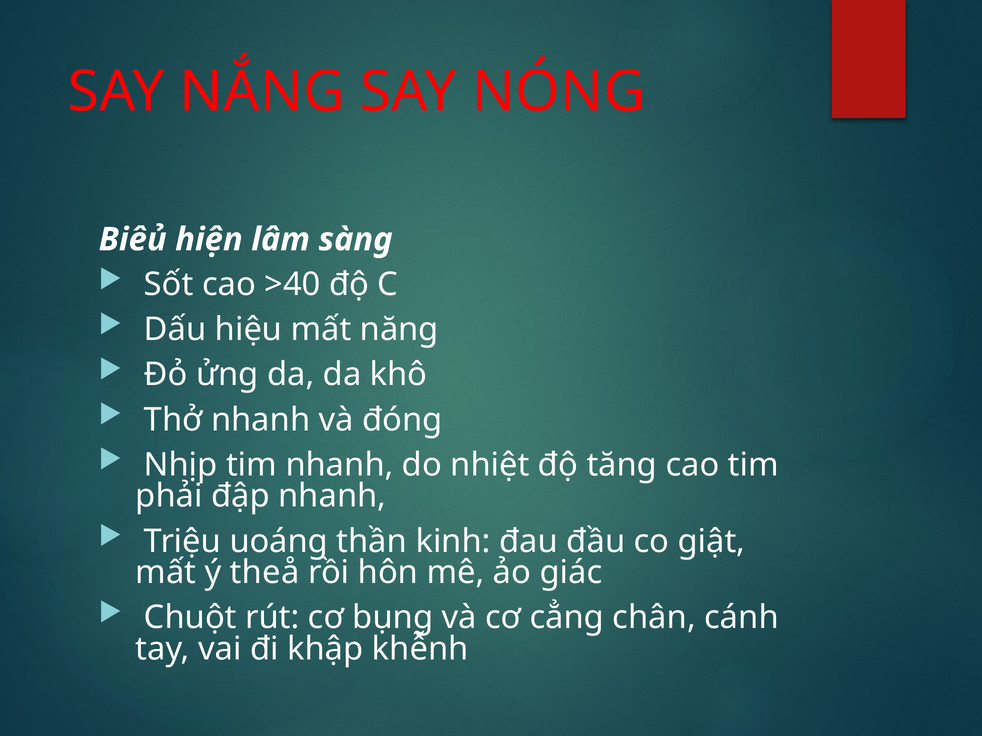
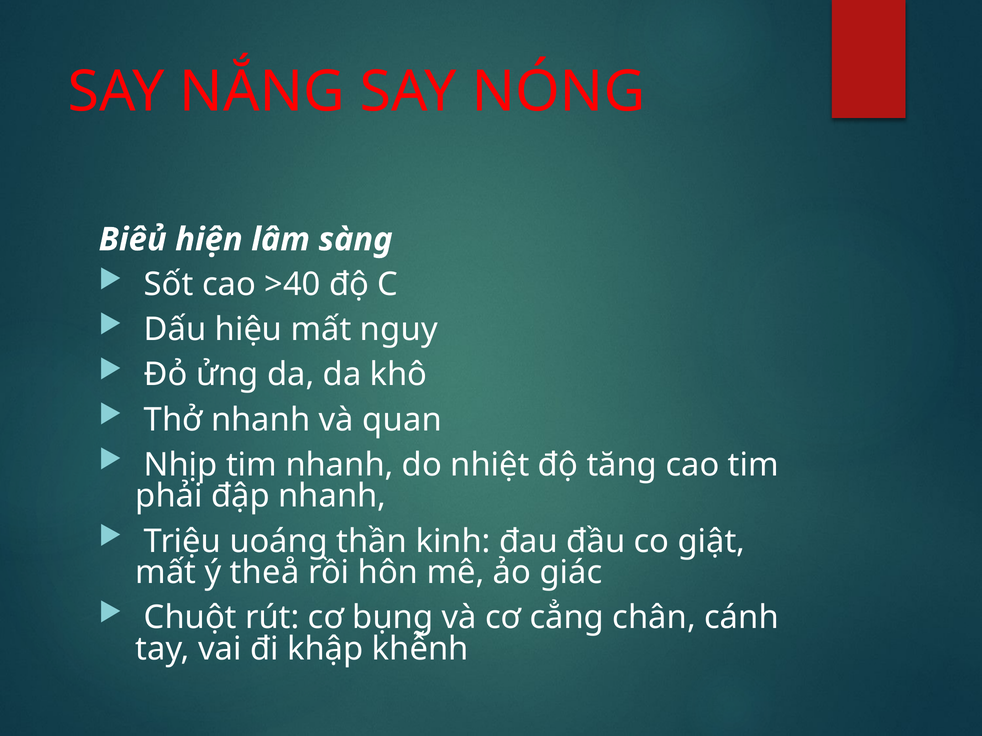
năng: năng -> nguy (399, 330)
đóng: đóng -> quan (402, 420)
